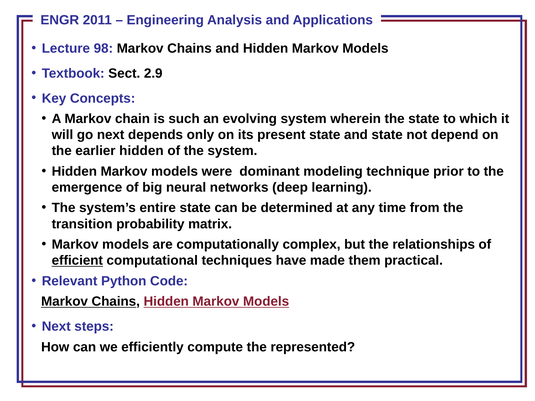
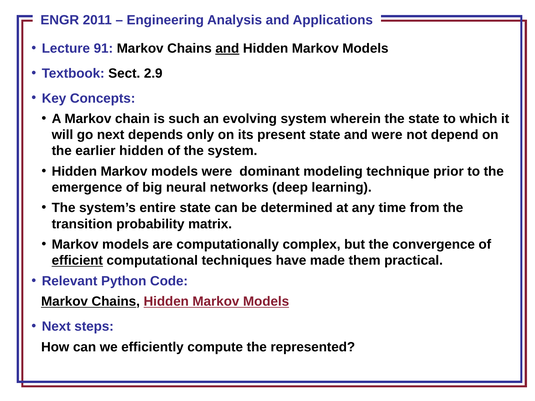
98: 98 -> 91 (103, 48)
and underline: none -> present (227, 48)
and state: state -> were (387, 135)
relationships: relationships -> convergence (434, 245)
